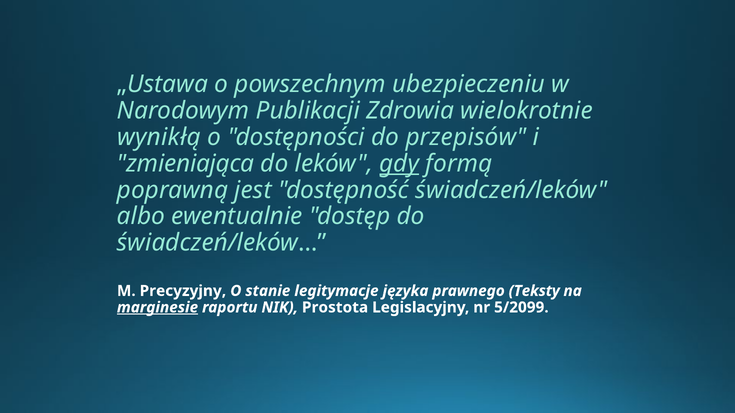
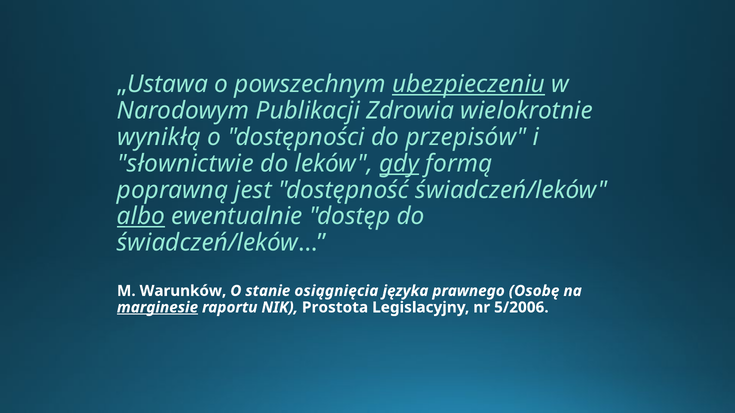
ubezpieczeniu underline: none -> present (469, 84)
zmieniająca: zmieniająca -> słownictwie (185, 164)
albo underline: none -> present (141, 217)
Precyzyjny: Precyzyjny -> Warunków (183, 291)
legitymacje: legitymacje -> osiągnięcia (336, 291)
Teksty: Teksty -> Osobę (534, 291)
5/2099: 5/2099 -> 5/2006 (521, 308)
